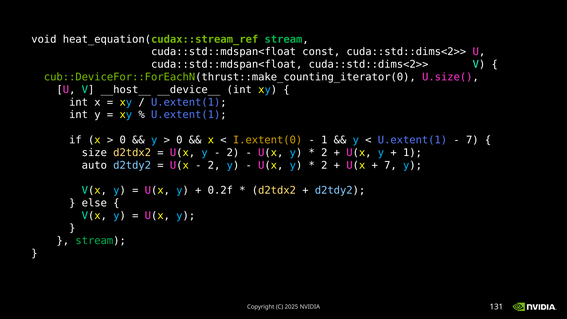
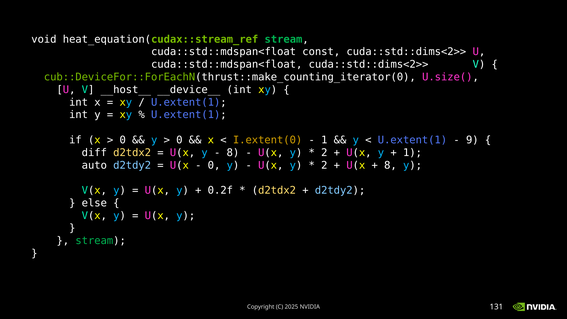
7: 7 -> 9 (472, 140)
size: size -> diff (94, 153)
2: 2 -> 8 (233, 153)
2: 2 -> 0 (214, 165)
7: 7 -> 8 (390, 165)
